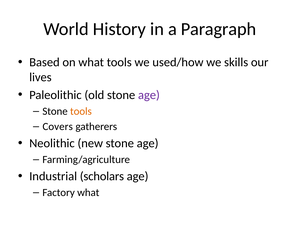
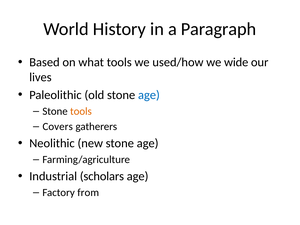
skills: skills -> wide (236, 62)
age colour: purple -> blue (149, 95)
Factory what: what -> from (88, 193)
